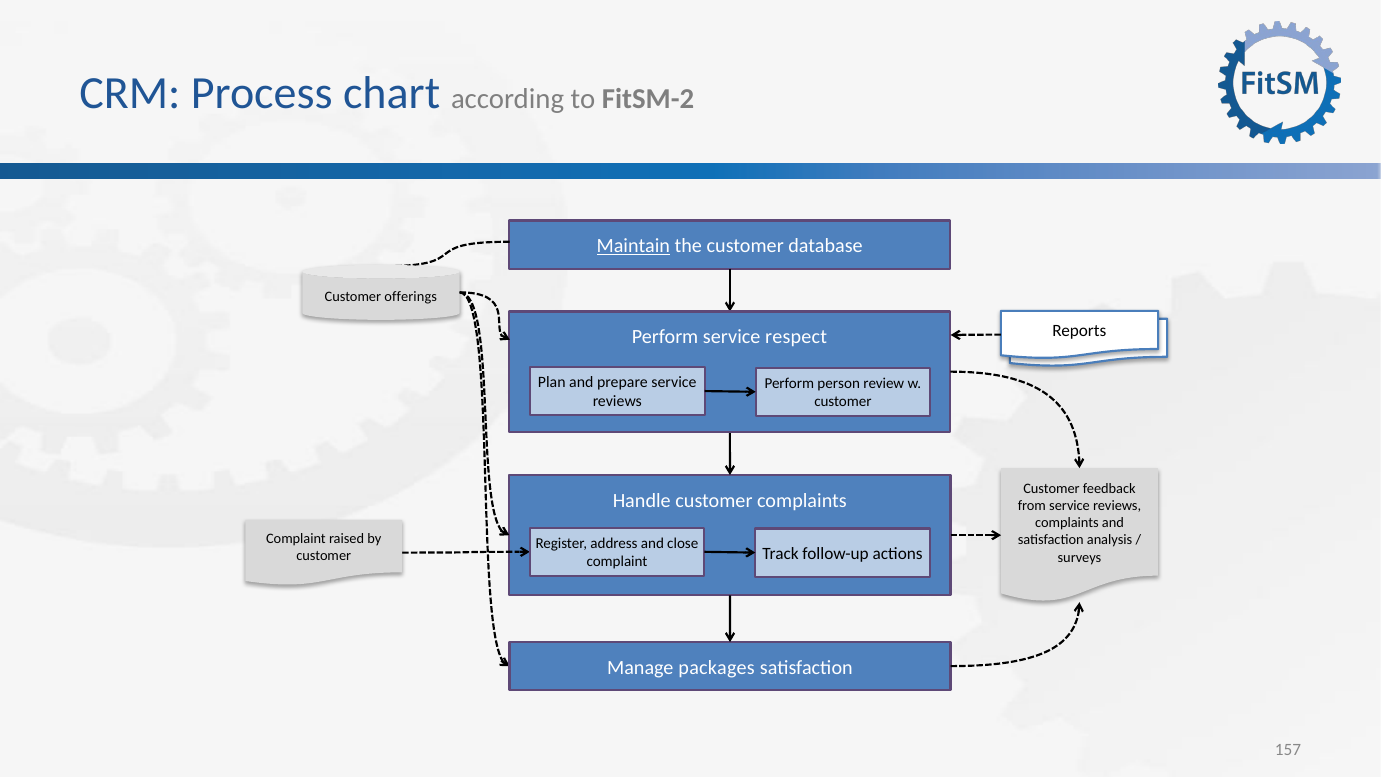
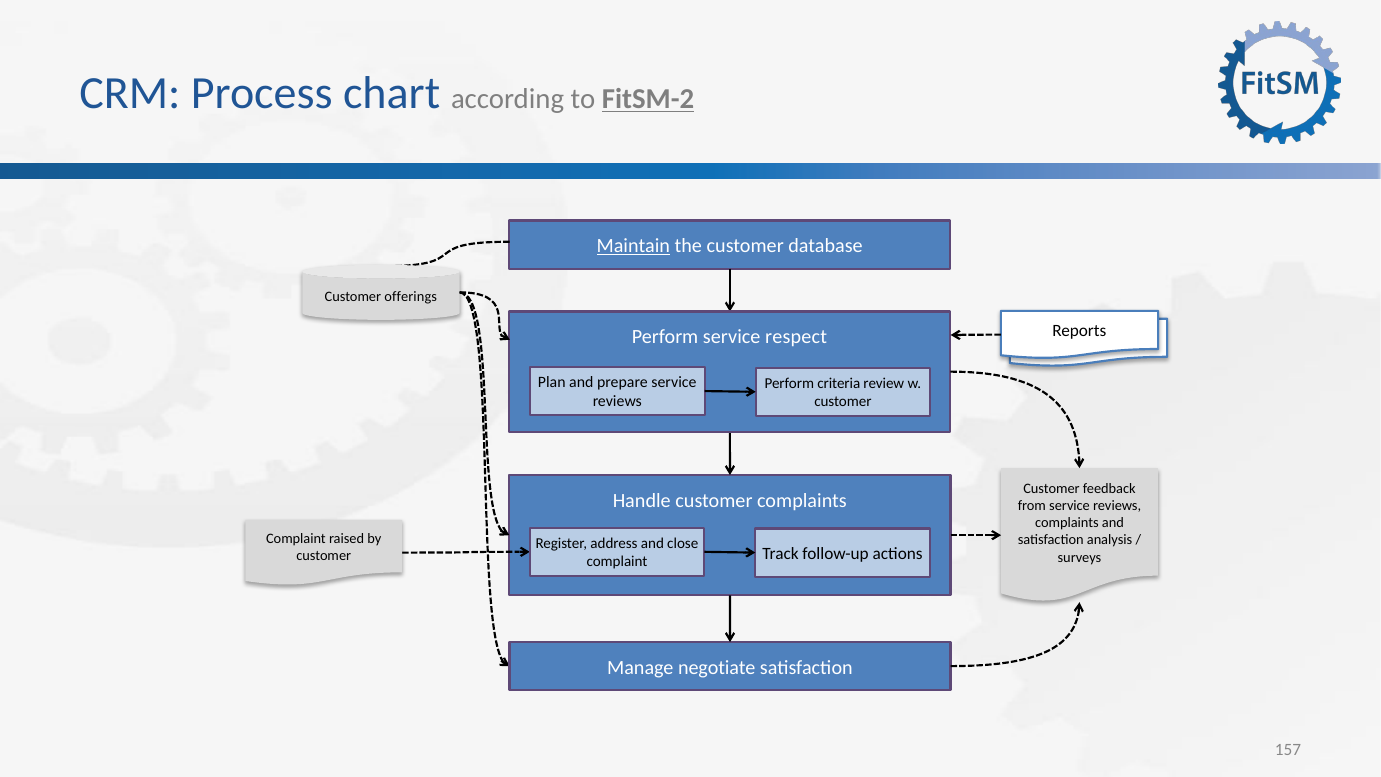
FitSM-2 underline: none -> present (648, 99)
person: person -> criteria (839, 384)
packages: packages -> negotiate (717, 667)
